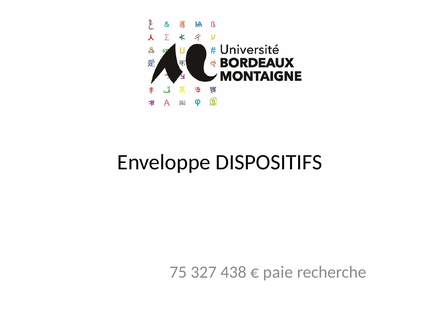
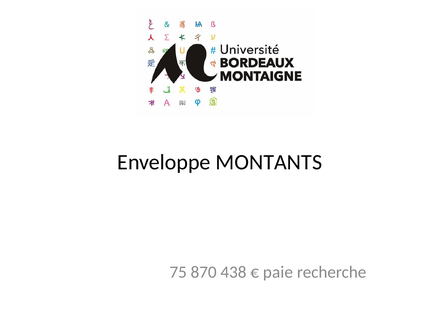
DISPOSITIFS: DISPOSITIFS -> MONTANTS (269, 162)
327: 327 -> 870 (204, 272)
